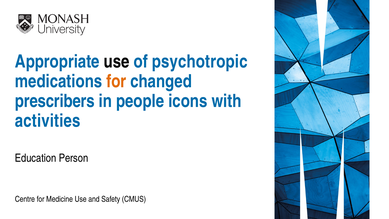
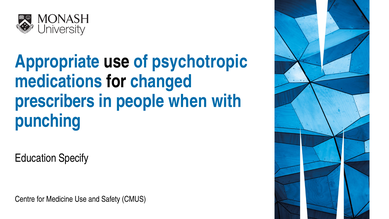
for colour: orange -> black (116, 81)
icons: icons -> when (188, 101)
activities: activities -> punching (48, 121)
Person: Person -> Specify (74, 158)
